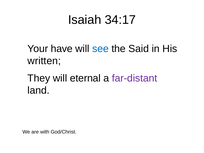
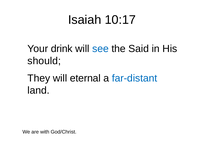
34:17: 34:17 -> 10:17 (120, 20)
have: have -> drink (62, 49)
written: written -> should (44, 61)
far-distant colour: purple -> blue (135, 78)
